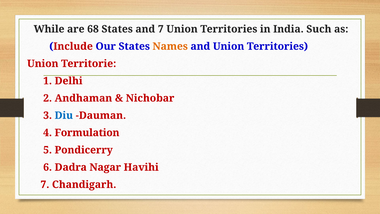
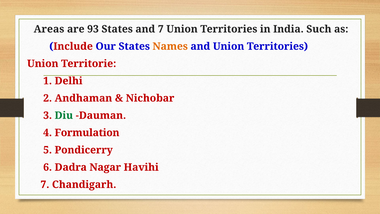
While: While -> Areas (49, 29)
68: 68 -> 93 (93, 29)
Diu colour: blue -> green (64, 115)
